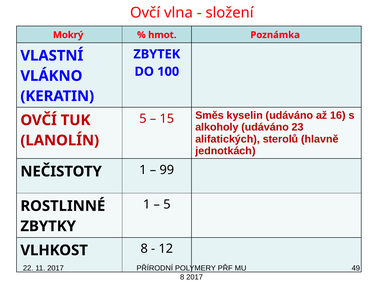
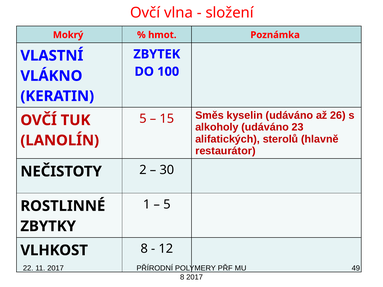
16: 16 -> 26 (338, 115)
jednotkách: jednotkách -> restaurátor (225, 151)
NEČISTOTY 1: 1 -> 2 (143, 170)
99: 99 -> 30 (167, 170)
